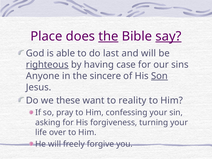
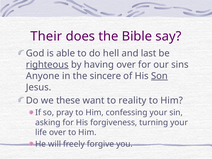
Place: Place -> Their (46, 36)
the underline: present -> none (108, 36)
say underline: present -> none (168, 36)
last: last -> hell (111, 53)
and will: will -> last (149, 53)
having case: case -> over (126, 65)
